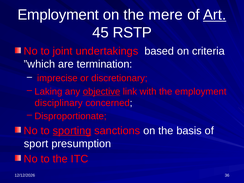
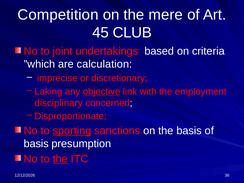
Employment: Employment -> Competition (58, 15)
Art underline: present -> none (215, 15)
RSTP: RSTP -> CLUB (132, 33)
termination: termination -> calculation (104, 64)
sport: sport -> basis (36, 144)
the underline: none -> present (60, 159)
